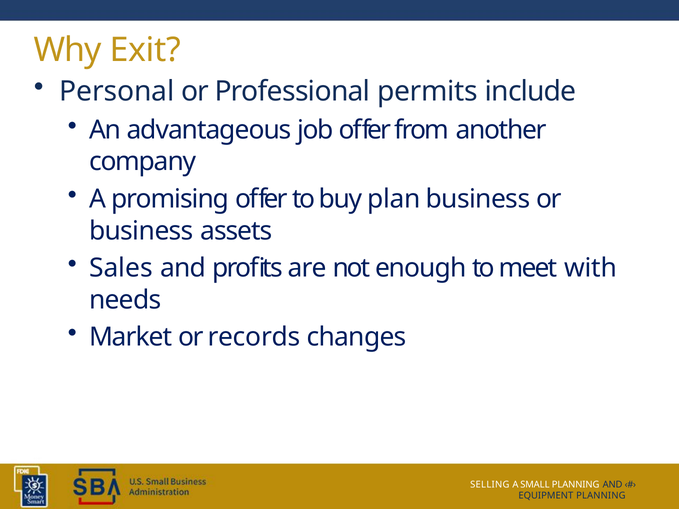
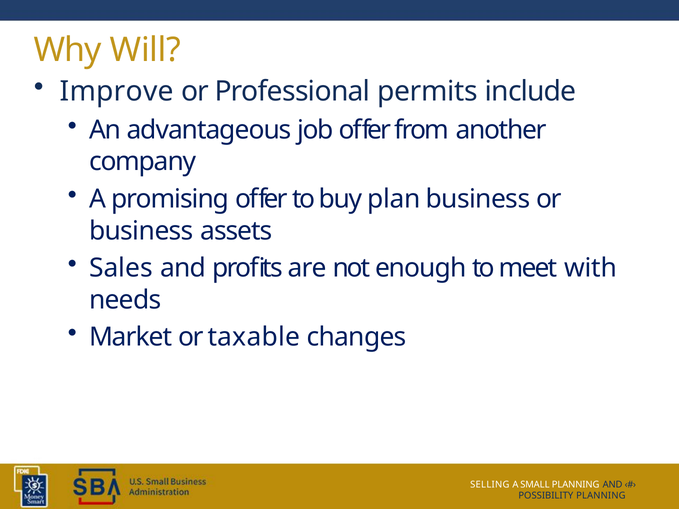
Exit: Exit -> Will (145, 50)
Personal: Personal -> Improve (117, 92)
records: records -> taxable (254, 337)
EQUIPMENT: EQUIPMENT -> POSSIBILITY (546, 496)
